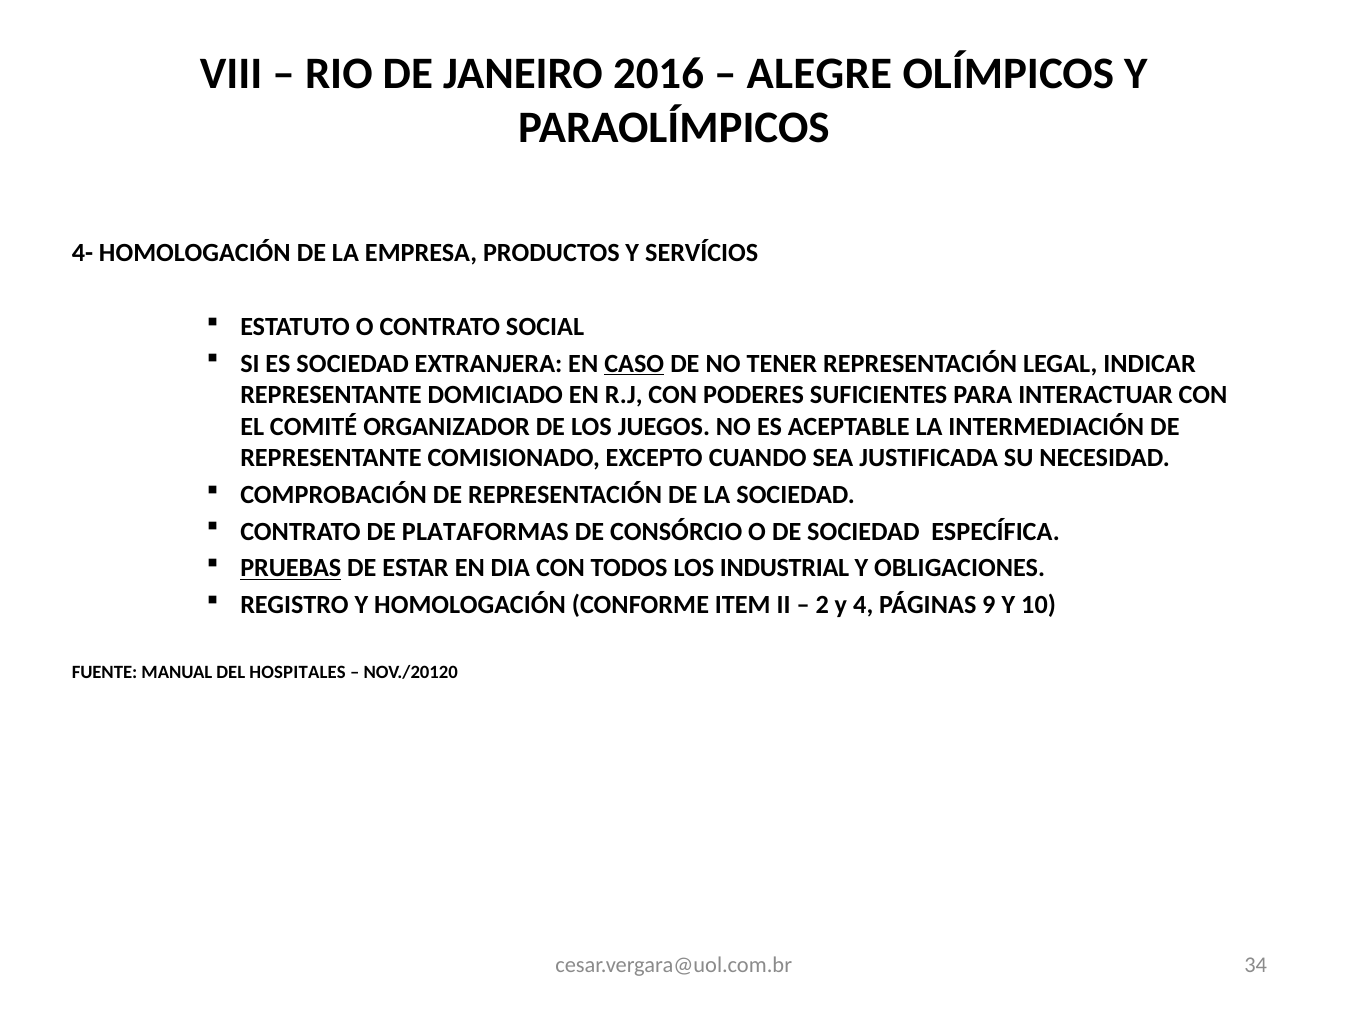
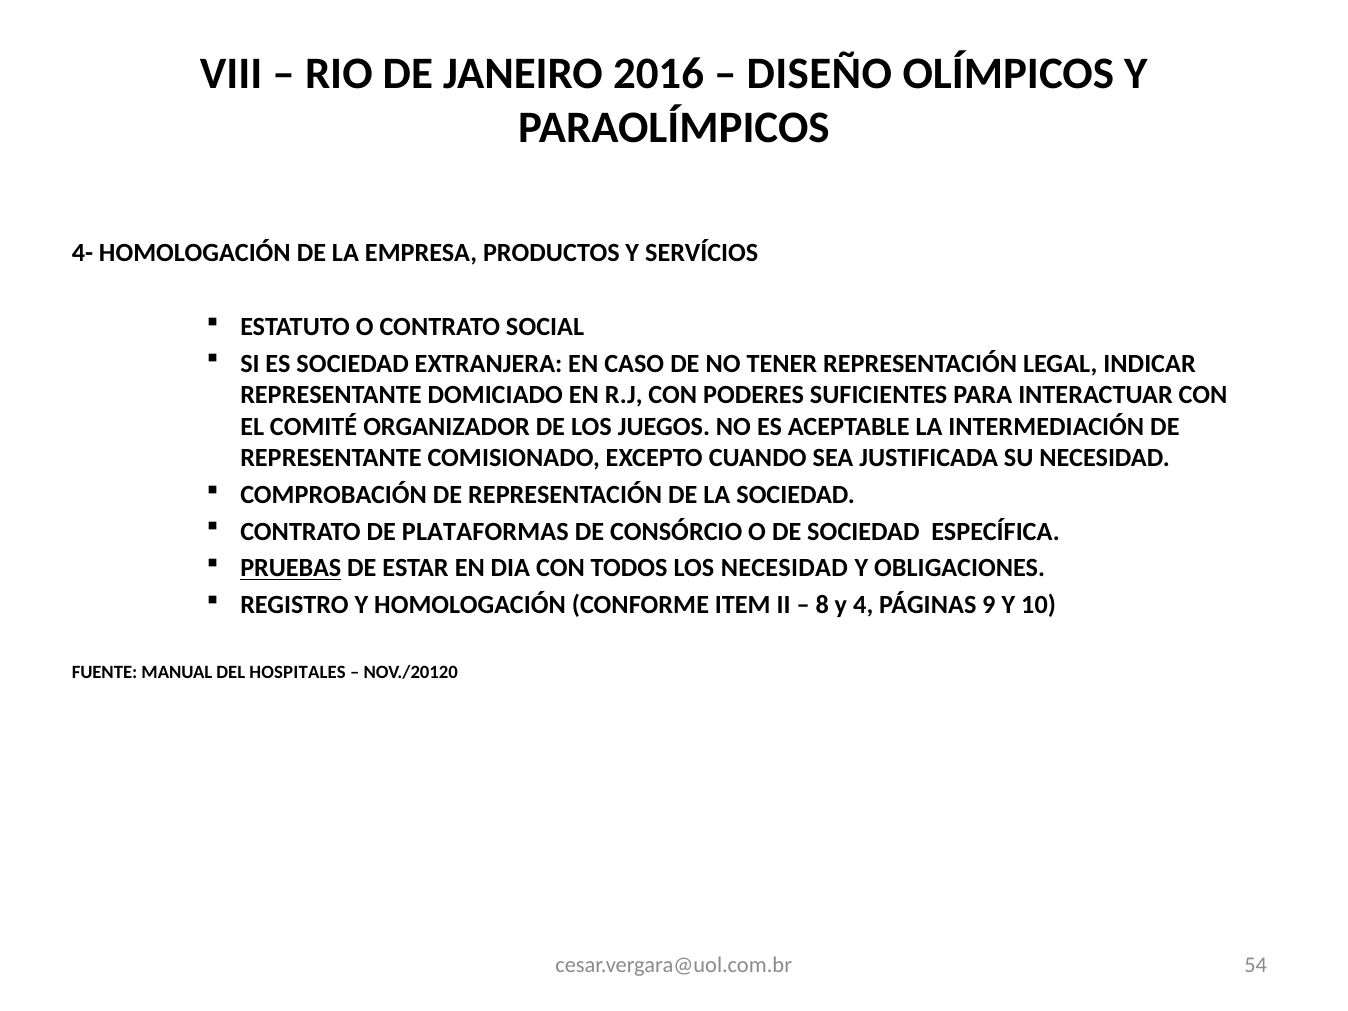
ALEGRE: ALEGRE -> DISEÑO (819, 74)
CASO underline: present -> none (634, 363)
LOS INDUSTRIAL: INDUSTRIAL -> NECESIDAD (784, 568)
2: 2 -> 8 (822, 605)
34: 34 -> 54 (1256, 965)
